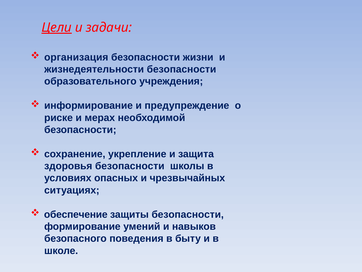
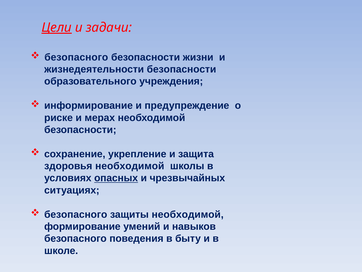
организация: организация -> безопасного (76, 57)
здоровья безопасности: безопасности -> необходимой (130, 166)
опасных underline: none -> present (116, 178)
обеспечение: обеспечение -> безопасного (76, 214)
защиты безопасности: безопасности -> необходимой (188, 214)
